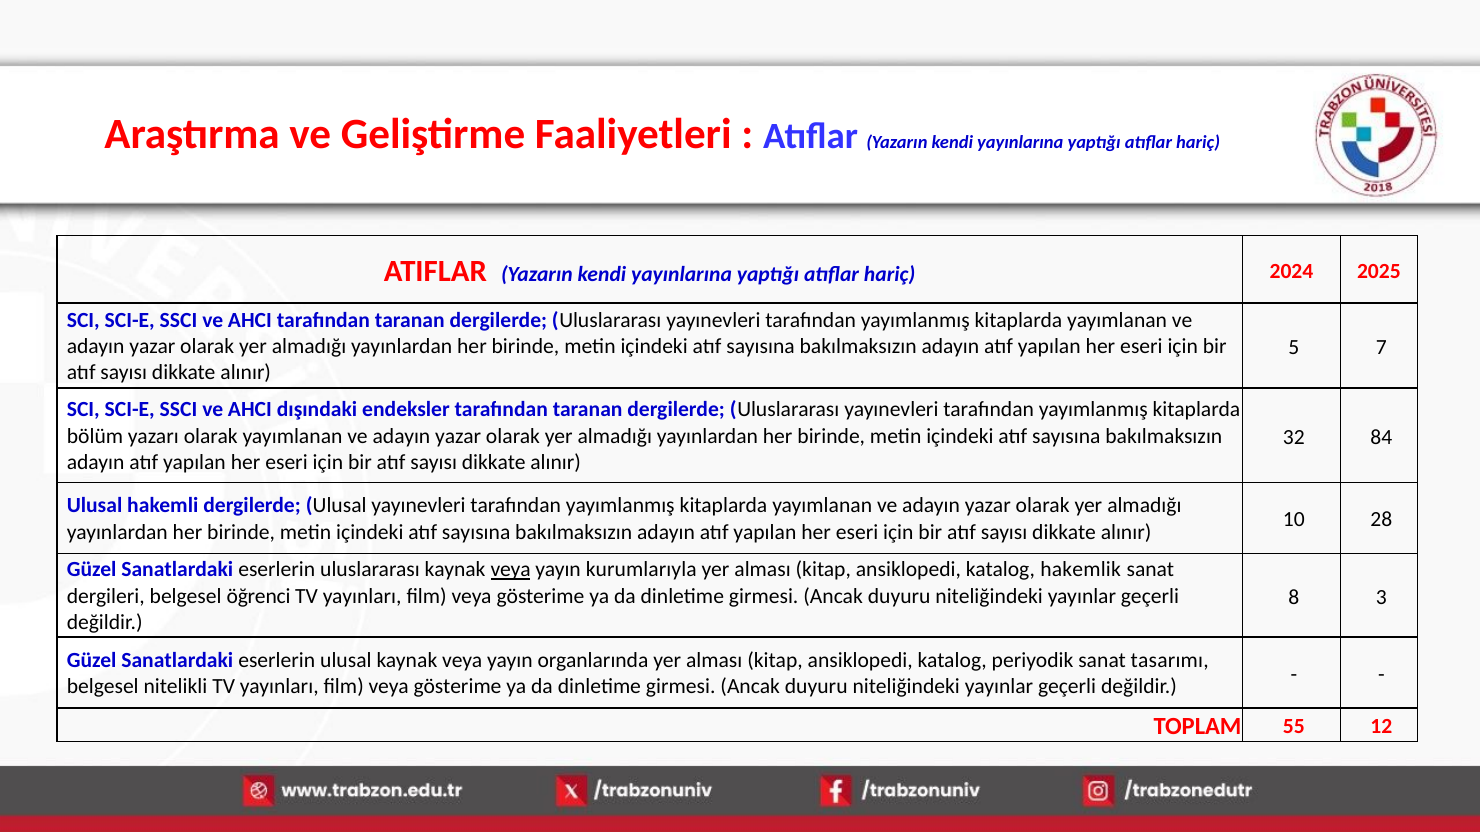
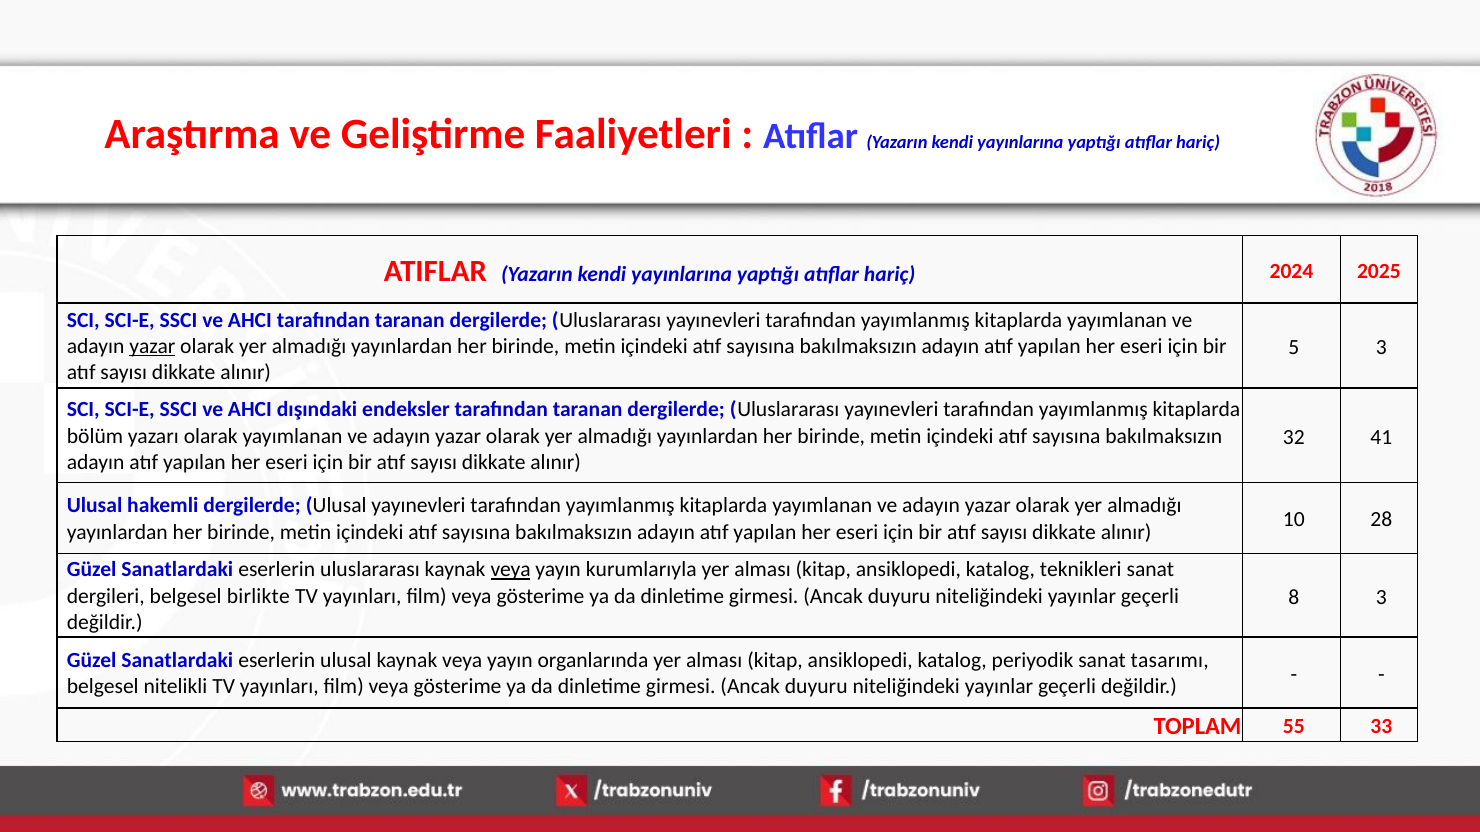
yazar underline: none -> present (152, 346)
5 7: 7 -> 3 (1381, 347)
84: 84 -> 41 (1381, 437)
hakemlik: hakemlik -> teknikleri (1081, 570)
öğrenci: öğrenci -> birlikte (258, 596)
12: 12 -> 33 (1381, 727)
